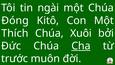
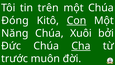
ngài: ngài -> trên (48, 8)
Con underline: none -> present (77, 20)
Thích: Thích -> Năng (15, 33)
